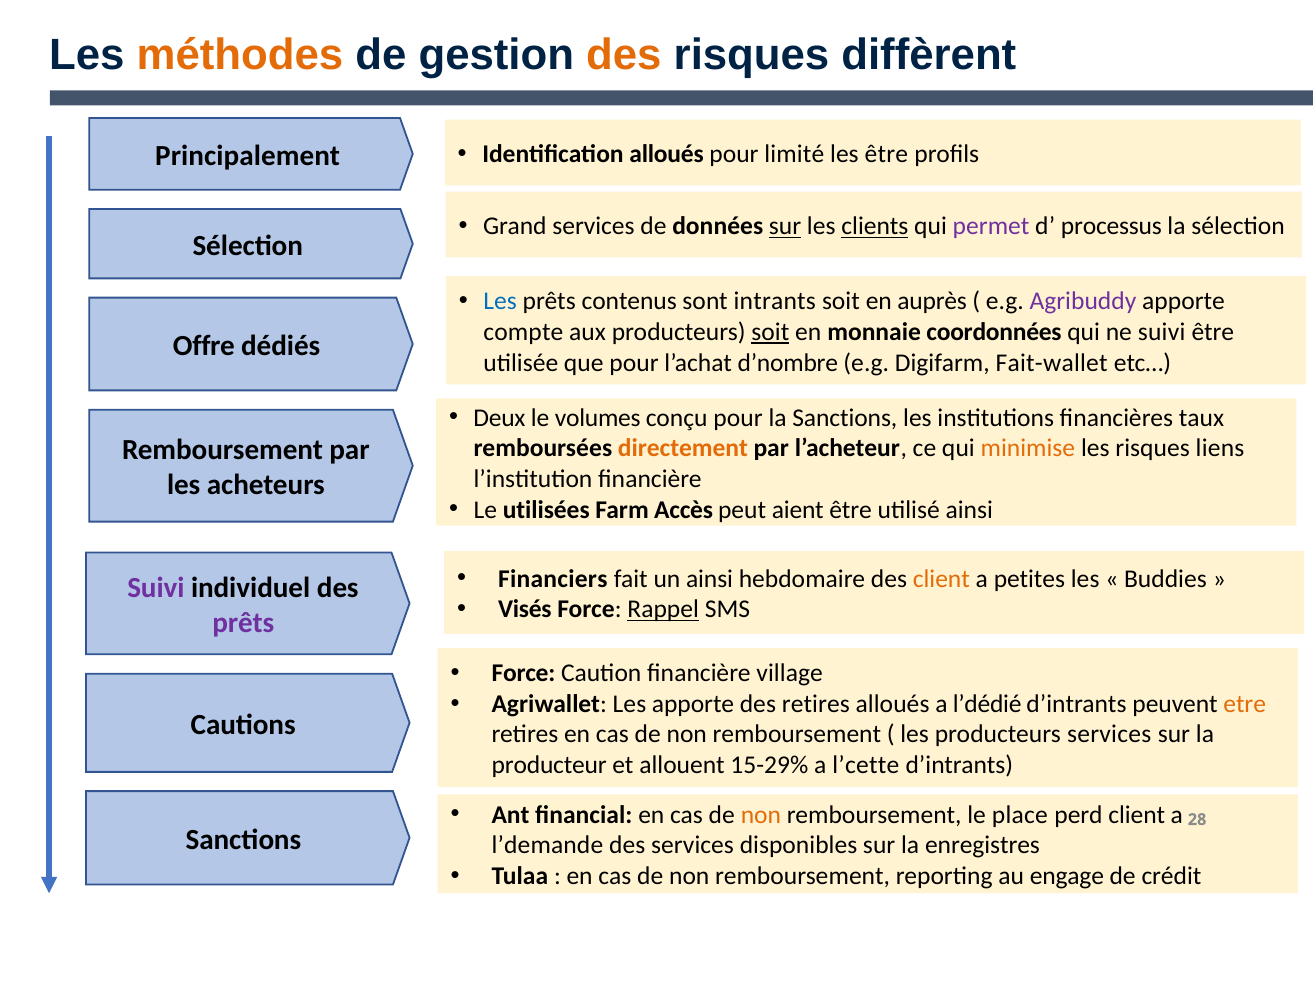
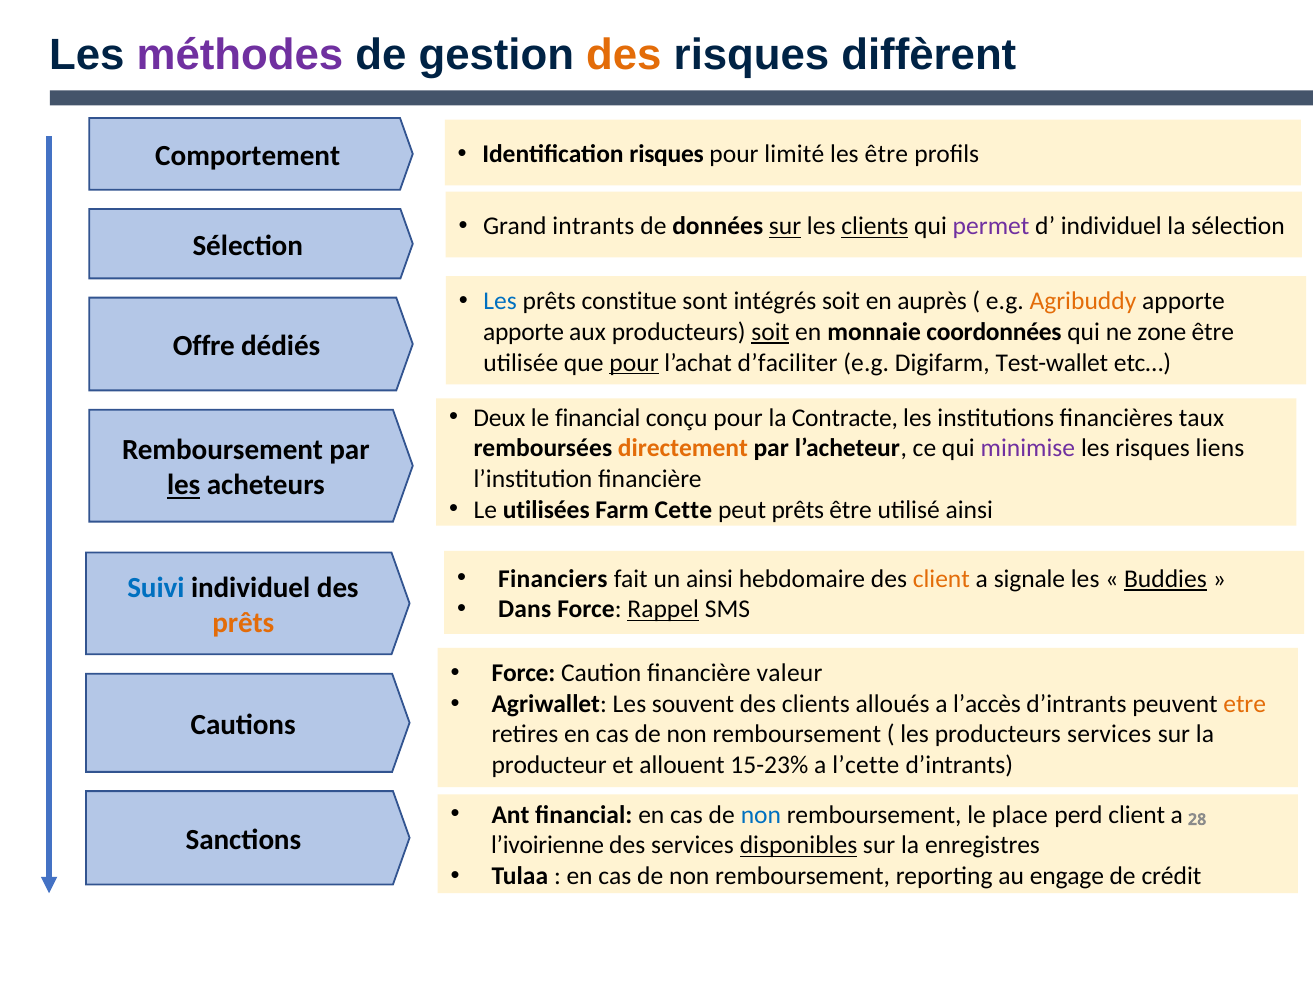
méthodes colour: orange -> purple (240, 55)
Principalement: Principalement -> Comportement (248, 156)
Identification alloués: alloués -> risques (667, 154)
Grand services: services -> intrants (593, 227)
d processus: processus -> individuel (1111, 227)
contenus: contenus -> constitue (629, 302)
intrants: intrants -> intégrés (775, 302)
Agribuddy colour: purple -> orange (1083, 302)
compte: compte -> apporte (524, 332)
ne suivi: suivi -> zone (1162, 332)
pour underline: none -> present (634, 363)
d’nombre: d’nombre -> d’faciliter (788, 363)
Fait-wallet: Fait-wallet -> Test-wallet (1052, 363)
le volumes: volumes -> financial (598, 418)
la Sanctions: Sanctions -> Contracte (845, 418)
minimise colour: orange -> purple (1028, 449)
les underline: none -> present (184, 486)
Accès: Accès -> Cette (683, 510)
peut aient: aient -> prêts (798, 510)
petites: petites -> signale (1029, 579)
Buddies underline: none -> present (1165, 579)
Suivi colour: purple -> blue (156, 588)
Visés: Visés -> Dans (525, 610)
prêts colour: purple -> orange (243, 623)
village: village -> valeur (790, 674)
Les apporte: apporte -> souvent (693, 704)
des retires: retires -> clients (816, 704)
l’dédié: l’dédié -> l’accès (987, 704)
15-29%: 15-29% -> 15-23% (769, 766)
non colour: orange -> blue (761, 816)
l’demande: l’demande -> l’ivoirienne (548, 846)
disponibles underline: none -> present (799, 846)
